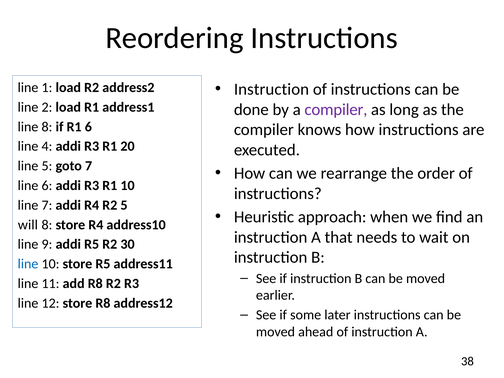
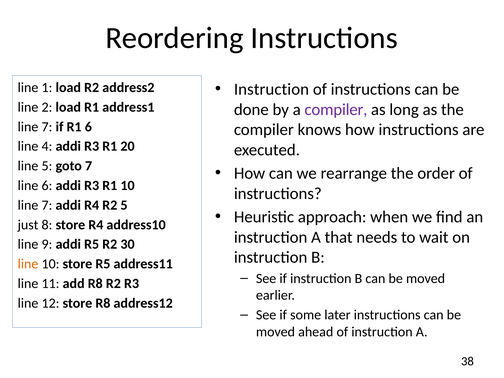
8: 8 -> 7 (47, 127)
will: will -> just (28, 225)
line colour: blue -> orange (28, 264)
